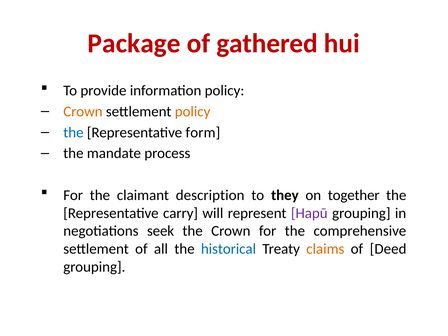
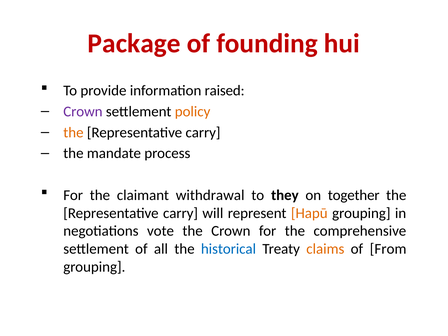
gathered: gathered -> founding (267, 43)
information policy: policy -> raised (225, 91)
Crown colour: orange -> purple (83, 112)
the colour: blue -> orange (73, 132)
form: form -> carry (203, 132)
description: description -> withdrawal (210, 195)
Hapū colour: purple -> orange (309, 213)
seek: seek -> vote (161, 231)
Deed: Deed -> From (388, 249)
